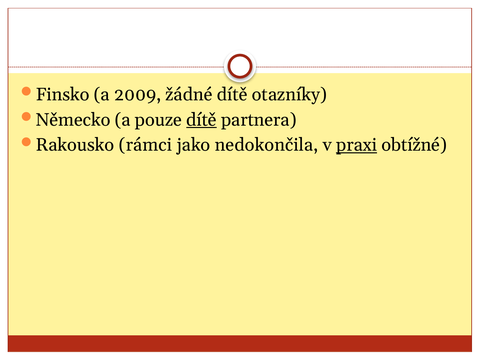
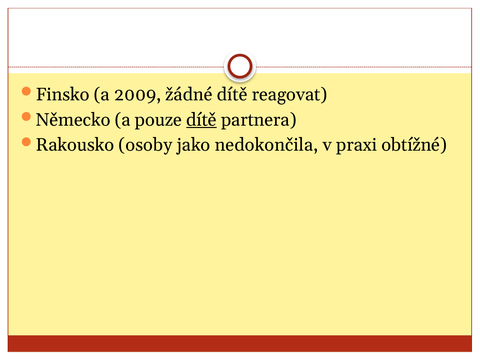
otazníky: otazníky -> reagovat (289, 95)
rámci: rámci -> osoby (145, 145)
praxi underline: present -> none (357, 145)
